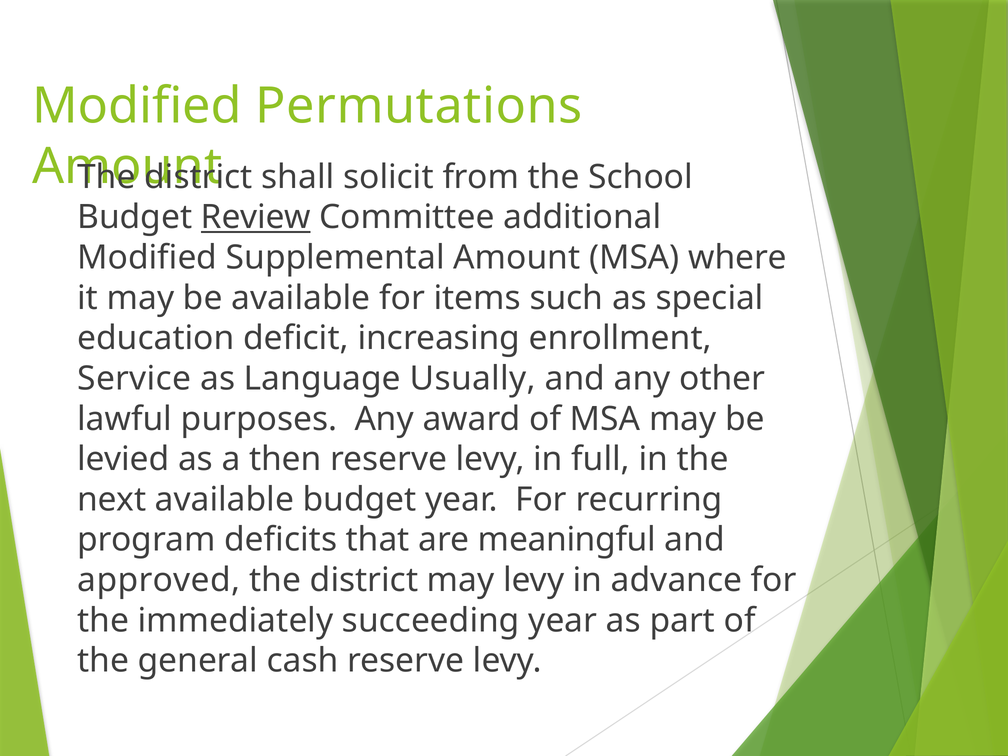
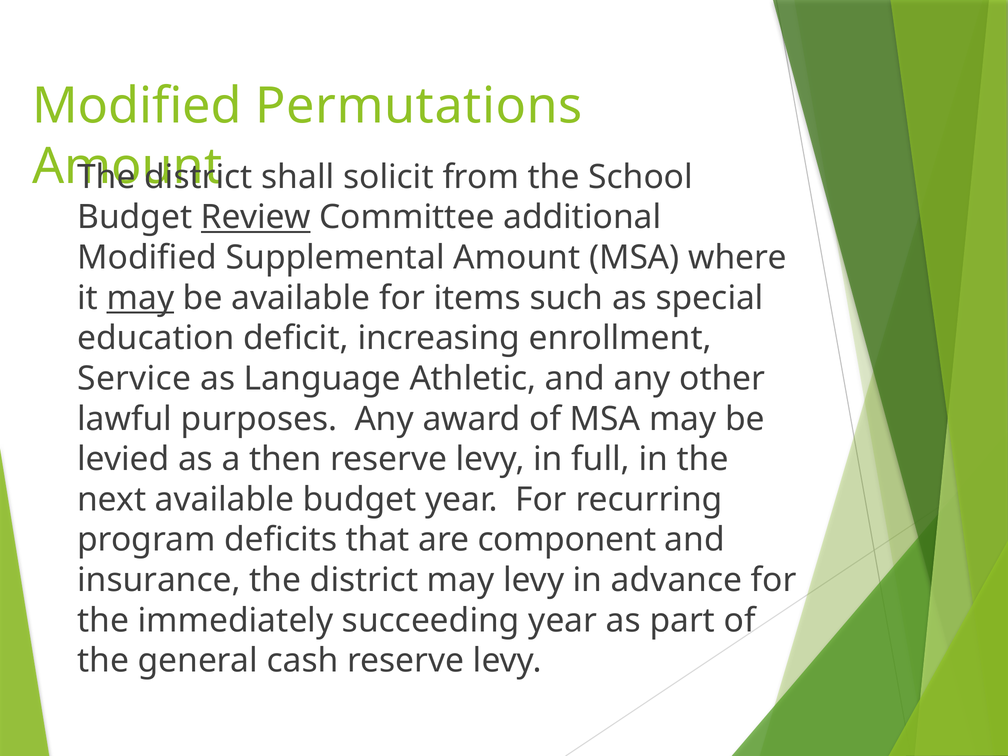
may underline: none -> present (140, 298)
Usually: Usually -> Athletic (473, 379)
meaningful: meaningful -> component (567, 540)
approved: approved -> insurance (159, 580)
